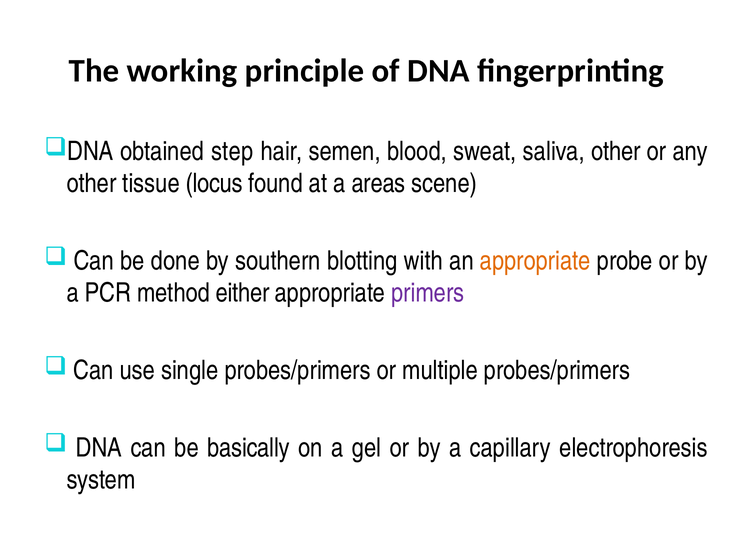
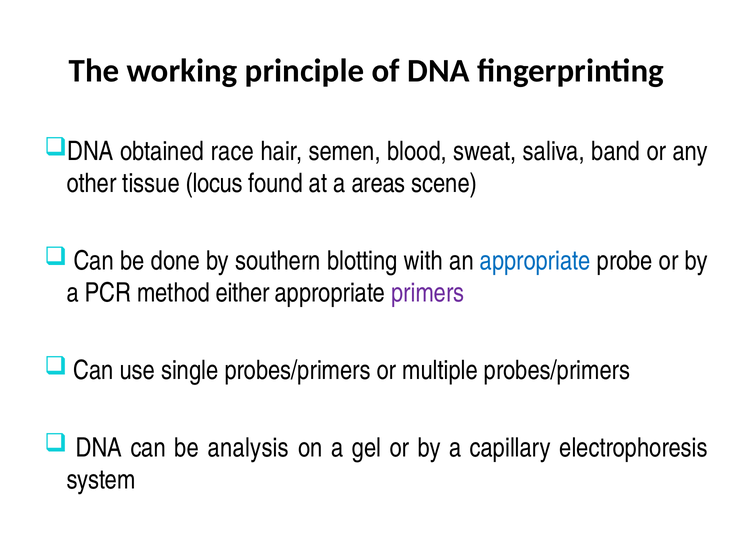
step: step -> race (232, 151)
saliva other: other -> band (616, 151)
appropriate colour: orange -> blue (535, 261)
basically: basically -> analysis (248, 448)
